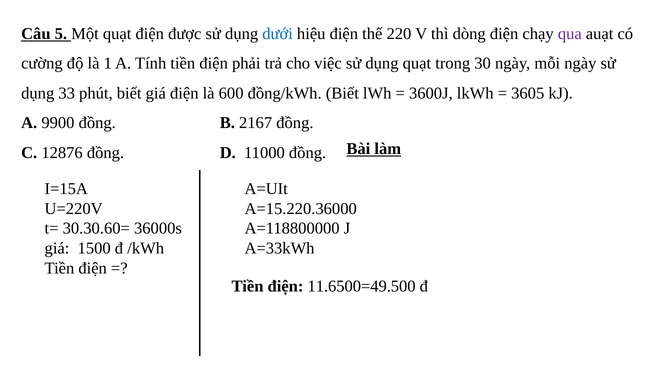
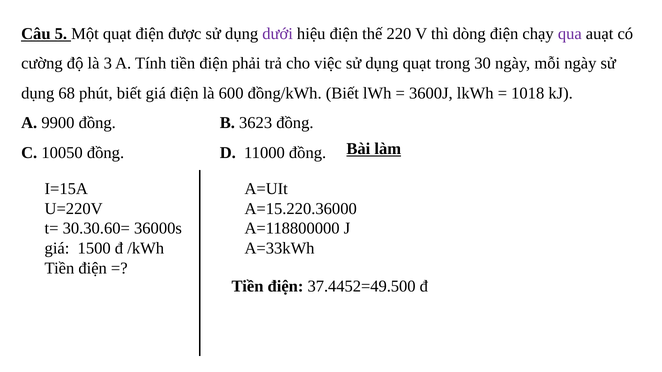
dưới colour: blue -> purple (278, 34)
1: 1 -> 3 (108, 64)
33: 33 -> 68 (67, 93)
3605: 3605 -> 1018 (528, 93)
2167: 2167 -> 3623 (256, 123)
12876: 12876 -> 10050 (62, 153)
11.6500=49.500: 11.6500=49.500 -> 37.4452=49.500 (362, 287)
